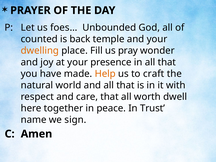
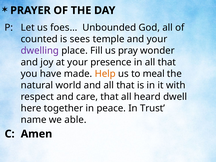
back: back -> sees (80, 39)
dwelling colour: orange -> purple (40, 51)
craft: craft -> meal (154, 74)
worth: worth -> heard (147, 97)
sign: sign -> able (75, 120)
